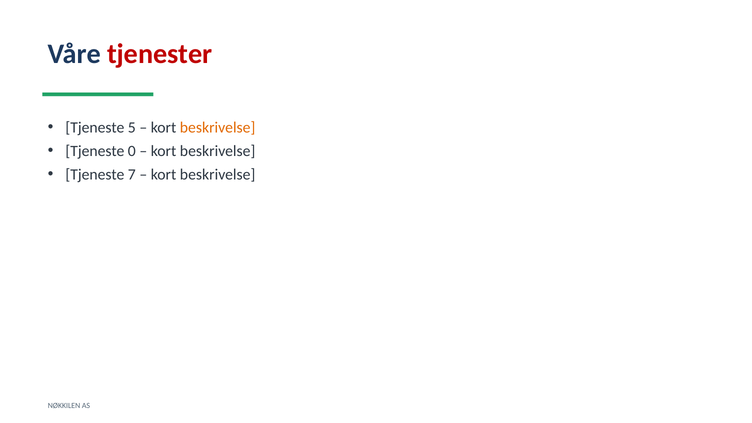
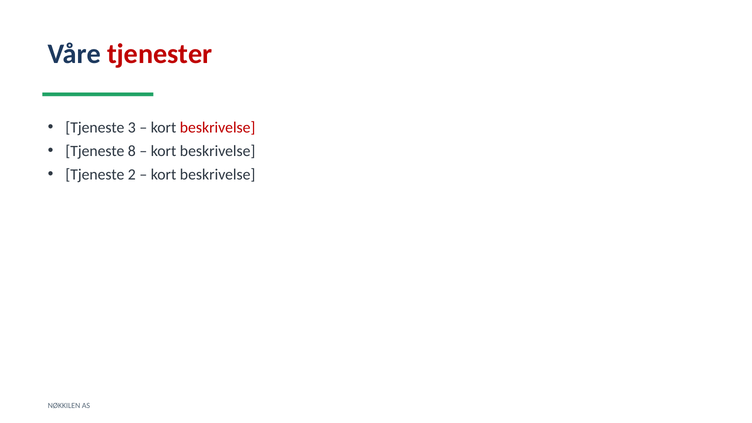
5: 5 -> 3 (132, 127)
beskrivelse colour: orange -> red (218, 127)
0: 0 -> 8 (132, 151)
7: 7 -> 2 (132, 174)
